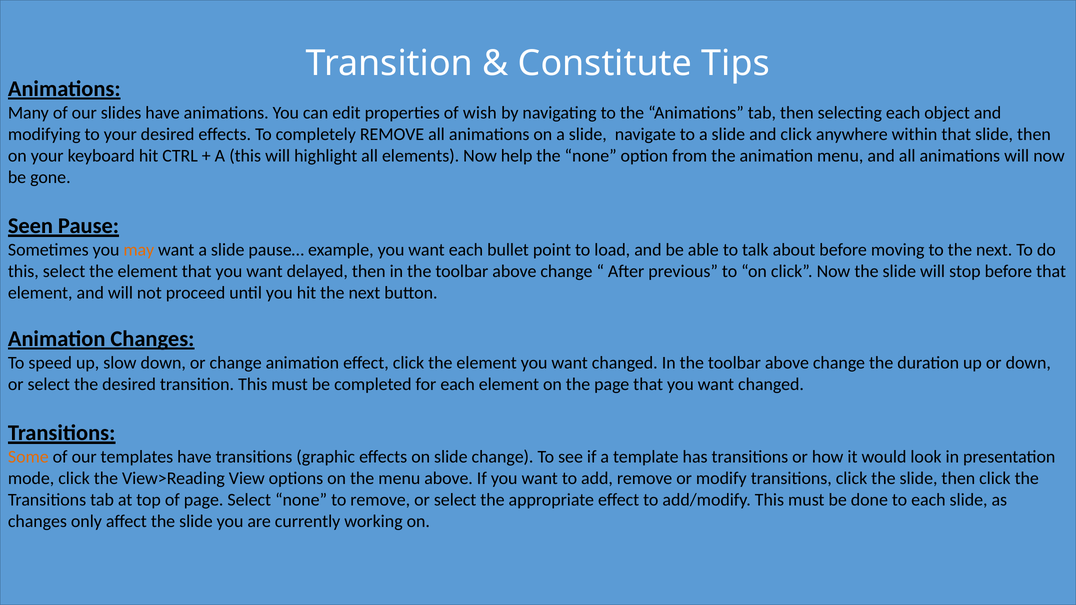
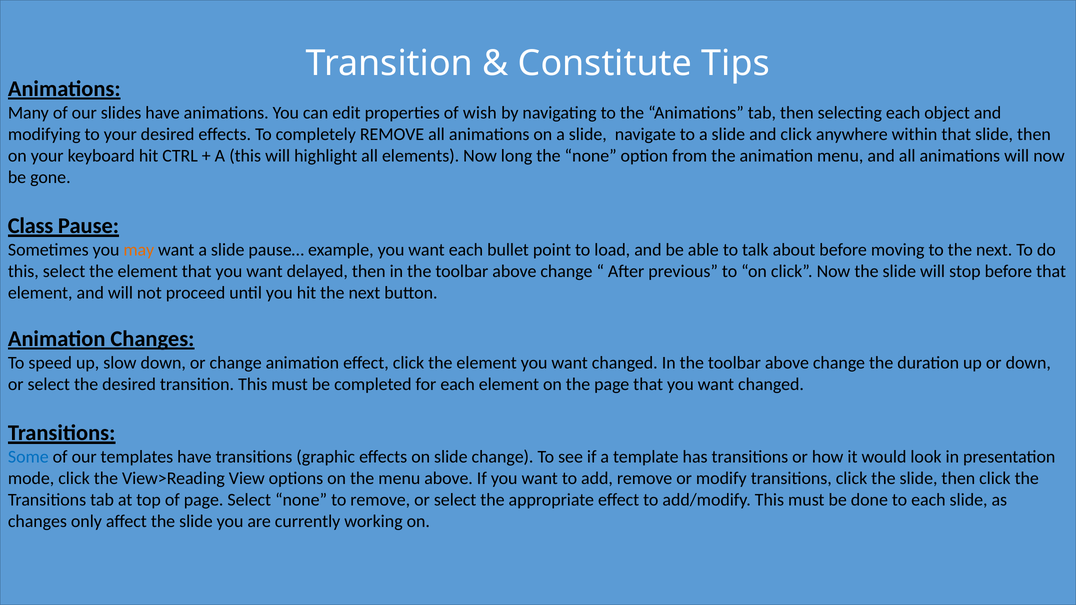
help: help -> long (517, 156)
Seen: Seen -> Class (30, 226)
Some colour: orange -> blue (28, 457)
